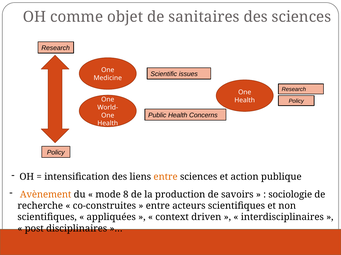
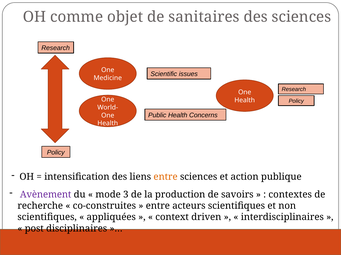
Avènement colour: orange -> purple (46, 195)
8: 8 -> 3 (126, 195)
sociologie: sociologie -> contextes (290, 195)
